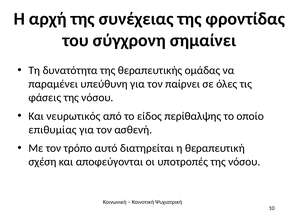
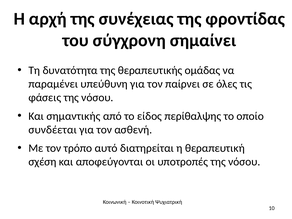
νευρωτικός: νευρωτικός -> σημαντικής (73, 116)
επιθυμίας: επιθυμίας -> συνδέεται (53, 130)
